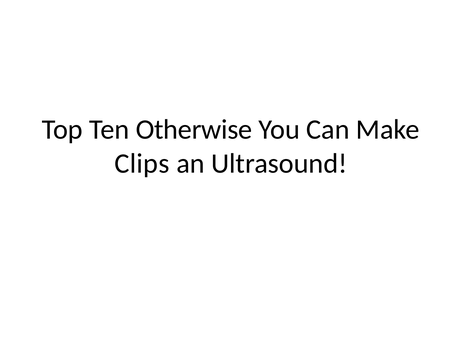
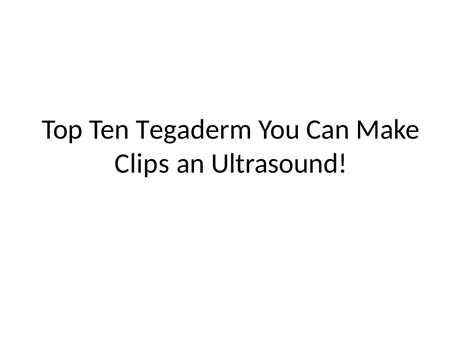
Otherwise: Otherwise -> Tegaderm (194, 130)
